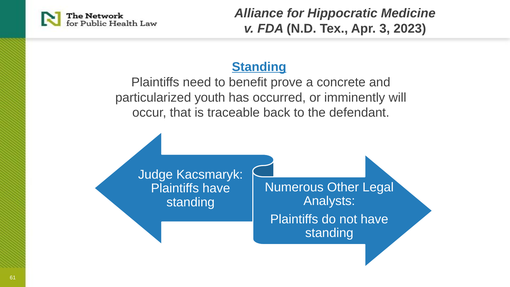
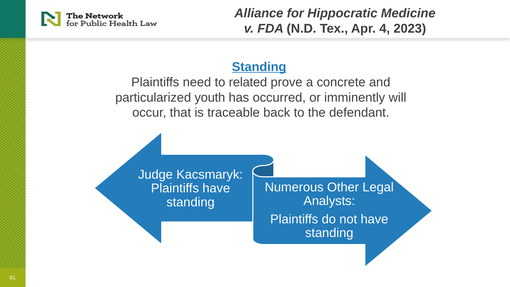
3: 3 -> 4 (385, 29)
benefit: benefit -> related (248, 82)
